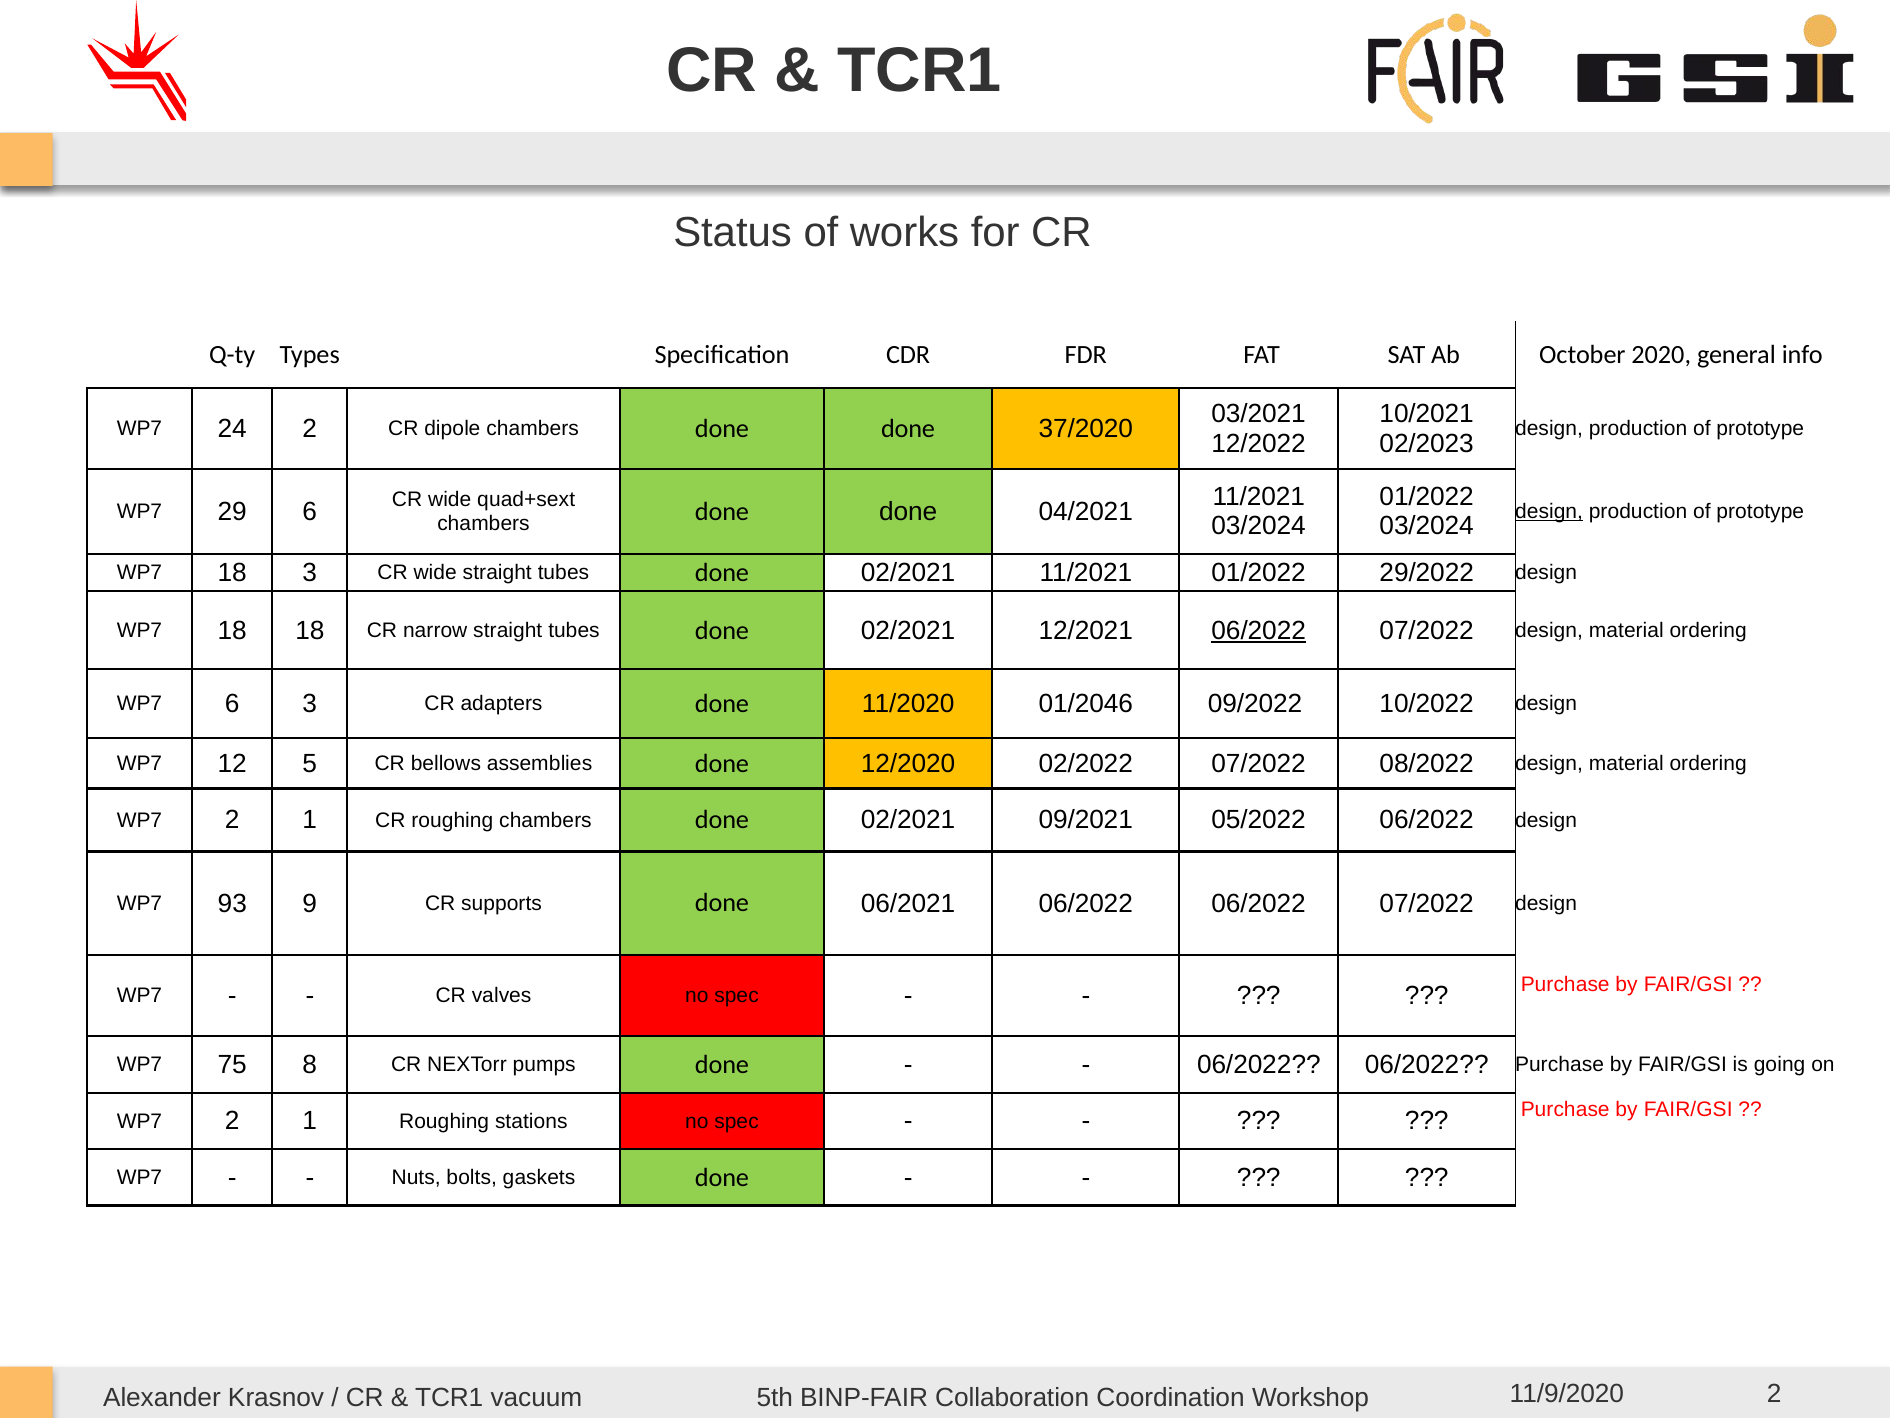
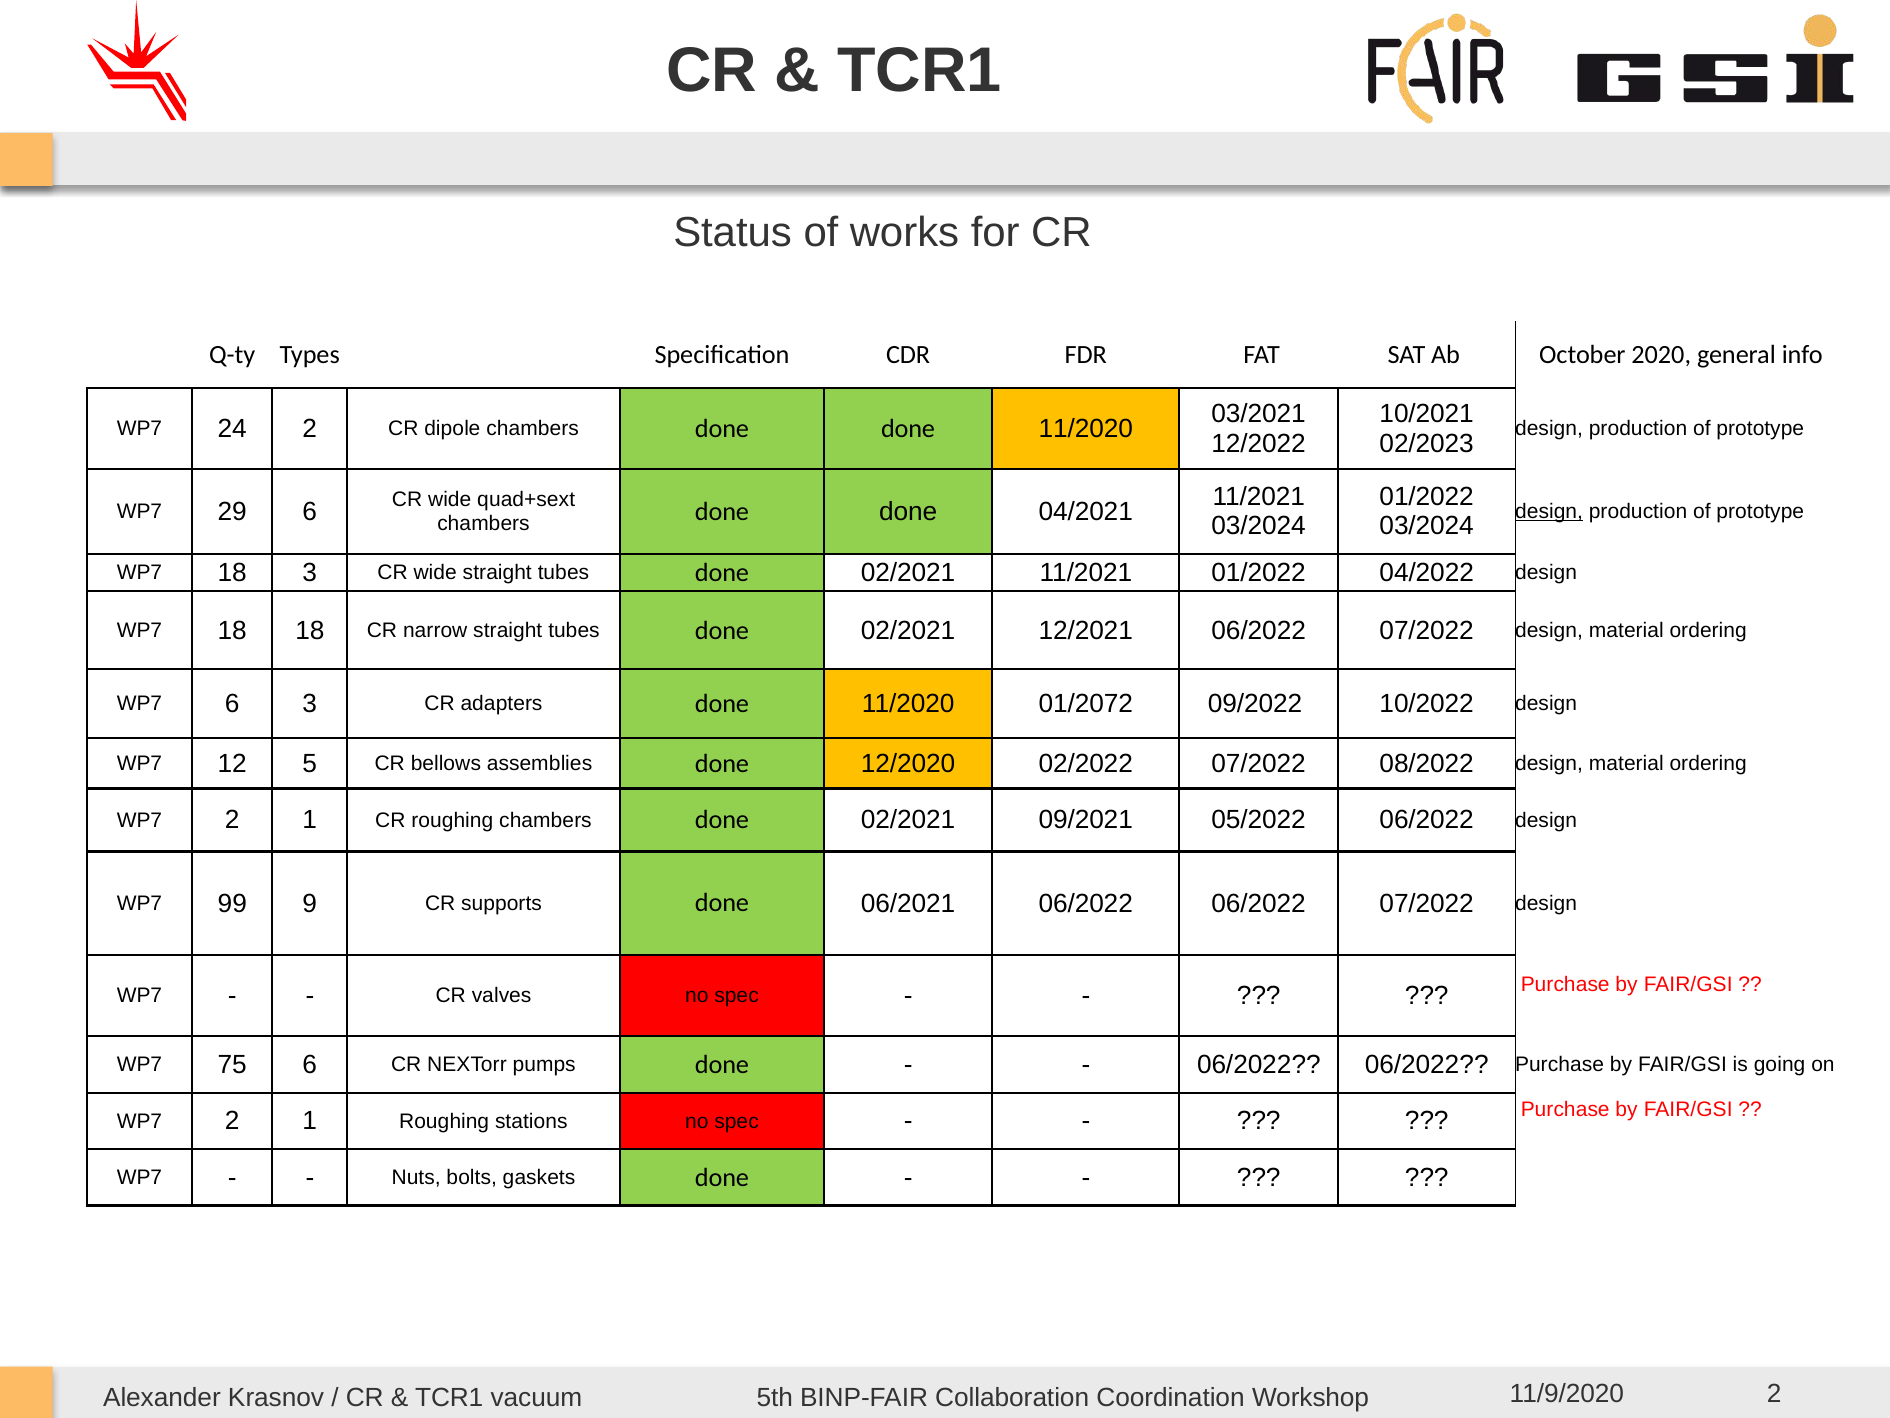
done done 37/2020: 37/2020 -> 11/2020 (1086, 429)
29/2022: 29/2022 -> 04/2022 (1427, 573)
06/2022 underline: present -> none (1259, 630)
01/2046: 01/2046 -> 01/2072 (1086, 704)
93: 93 -> 99 (232, 903)
75 8: 8 -> 6 (310, 1064)
